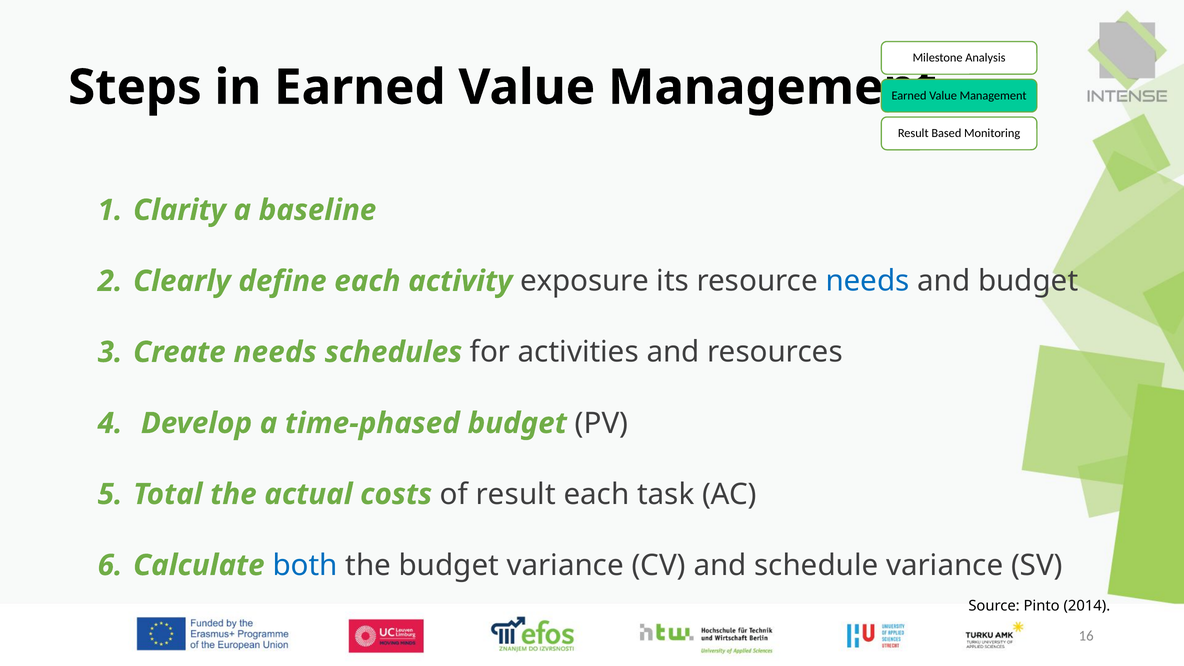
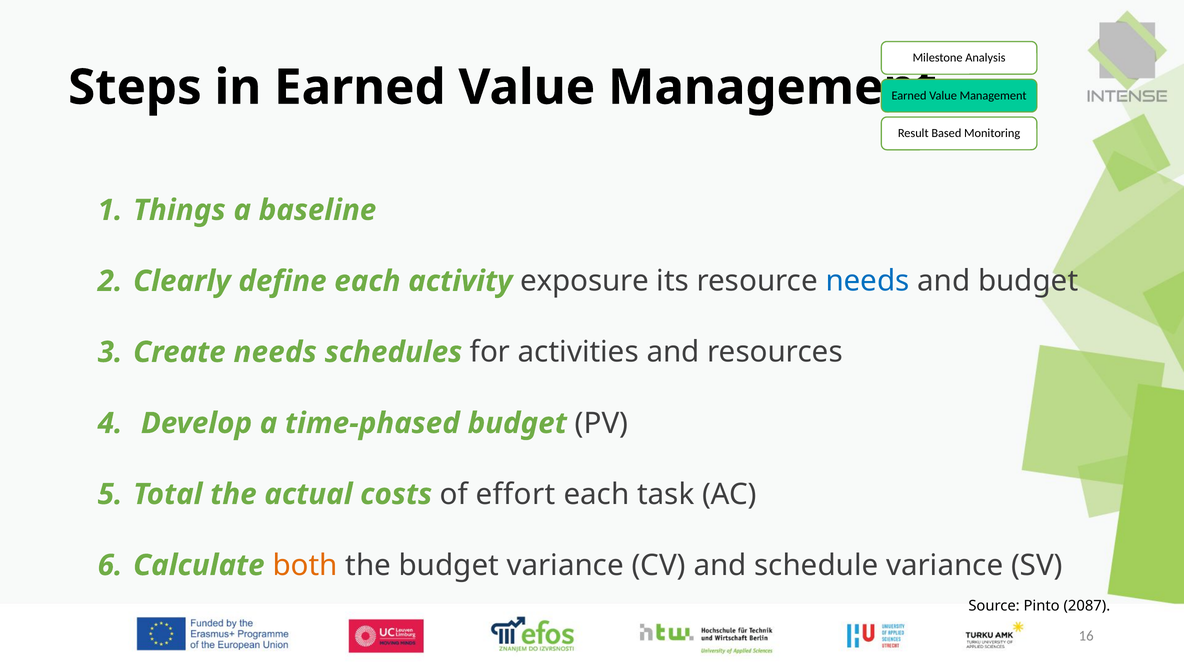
Clarity: Clarity -> Things (179, 210)
of result: result -> effort (516, 494)
both colour: blue -> orange (305, 565)
2014: 2014 -> 2087 (1087, 606)
